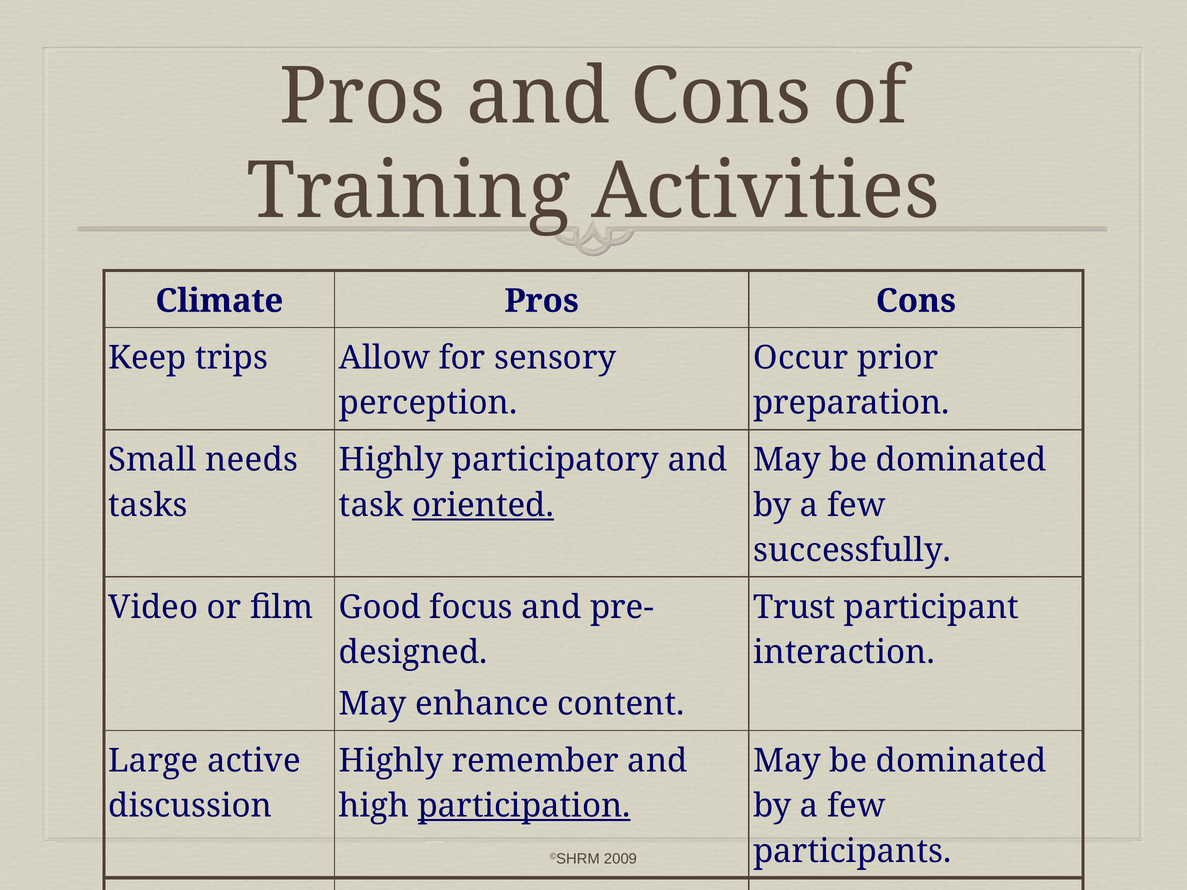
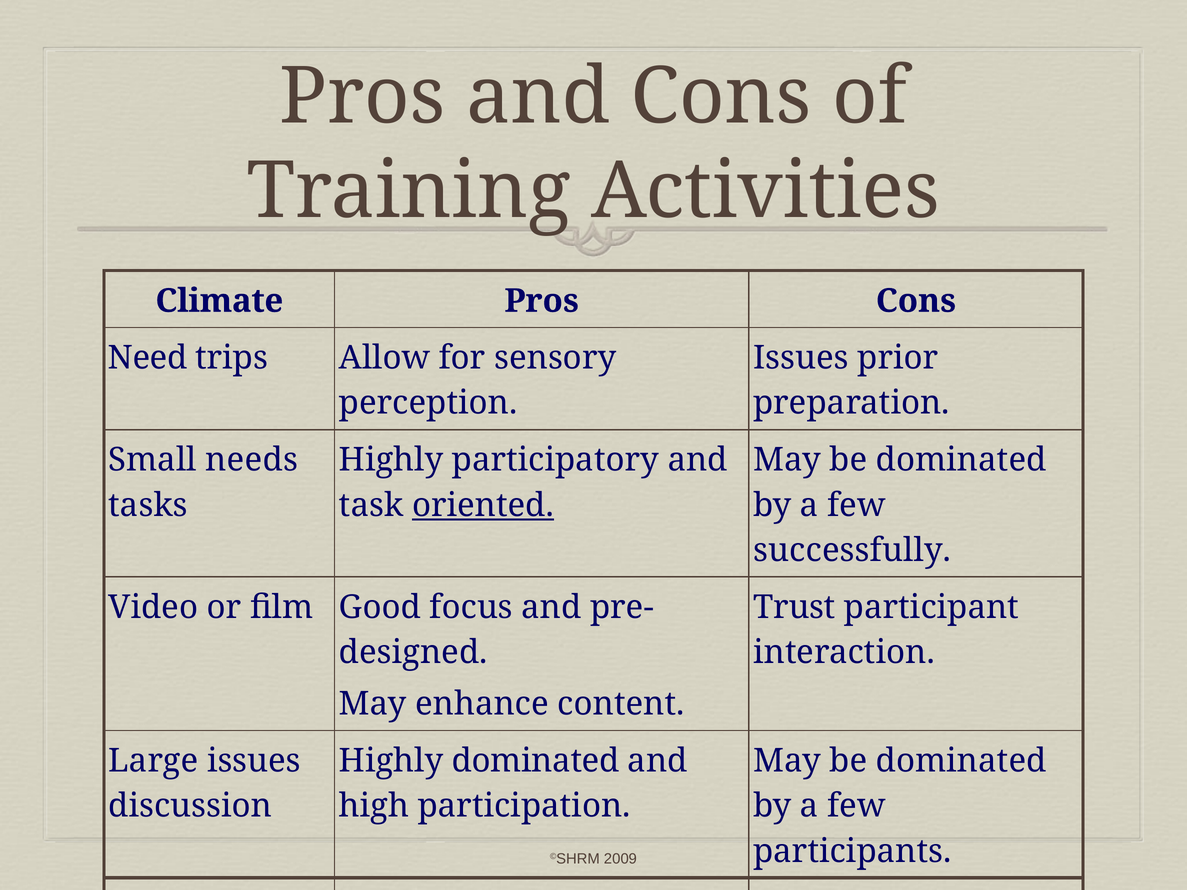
Keep: Keep -> Need (148, 358)
Occur: Occur -> Issues (801, 358)
Large active: active -> issues (254, 761)
Highly remember: remember -> dominated (536, 761)
participation underline: present -> none (524, 806)
